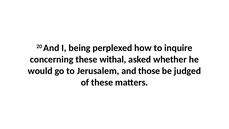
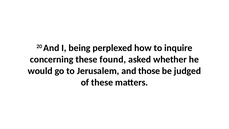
withal: withal -> found (113, 59)
